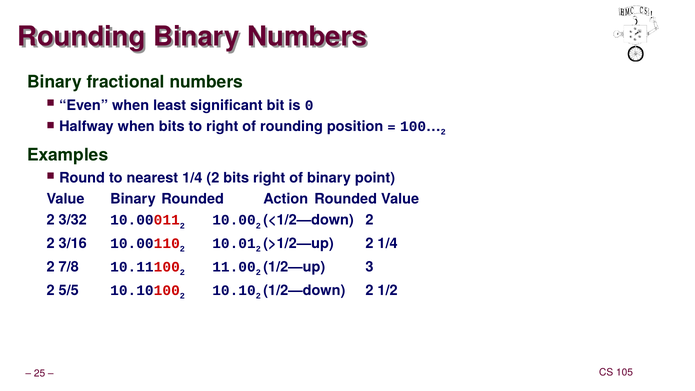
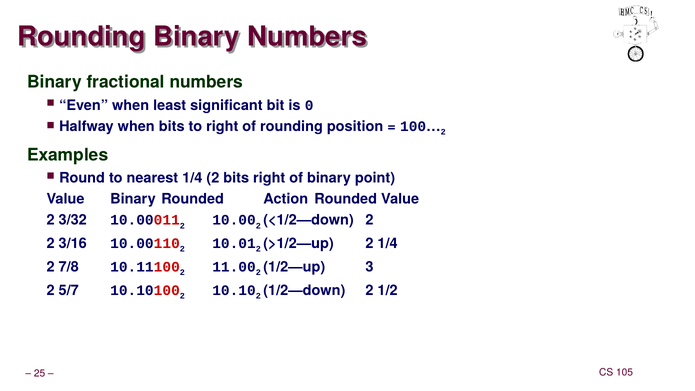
5/5: 5/5 -> 5/7 (69, 290)
